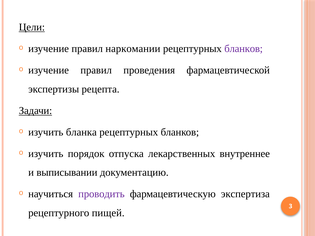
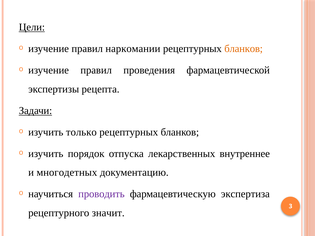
бланков colour: purple -> orange (244, 49)
бланка: бланка -> только (81, 132)
выписывании: выписывании -> многодетных (67, 173)
пищей: пищей -> значит (108, 213)
